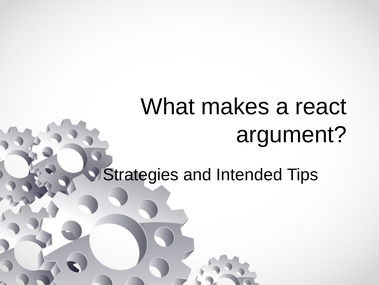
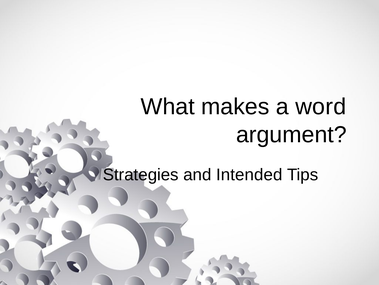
react: react -> word (321, 106)
